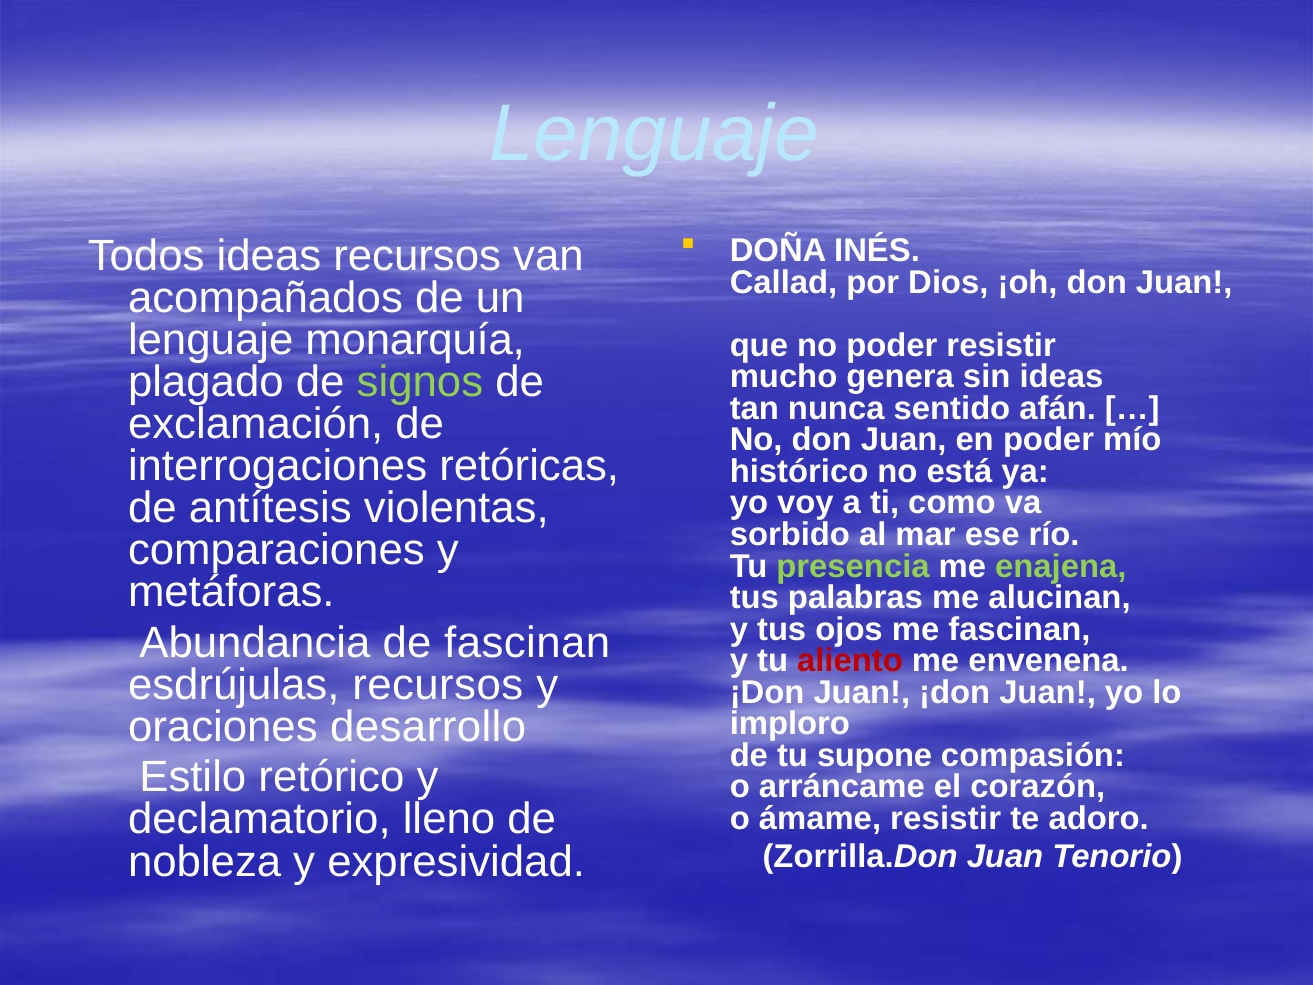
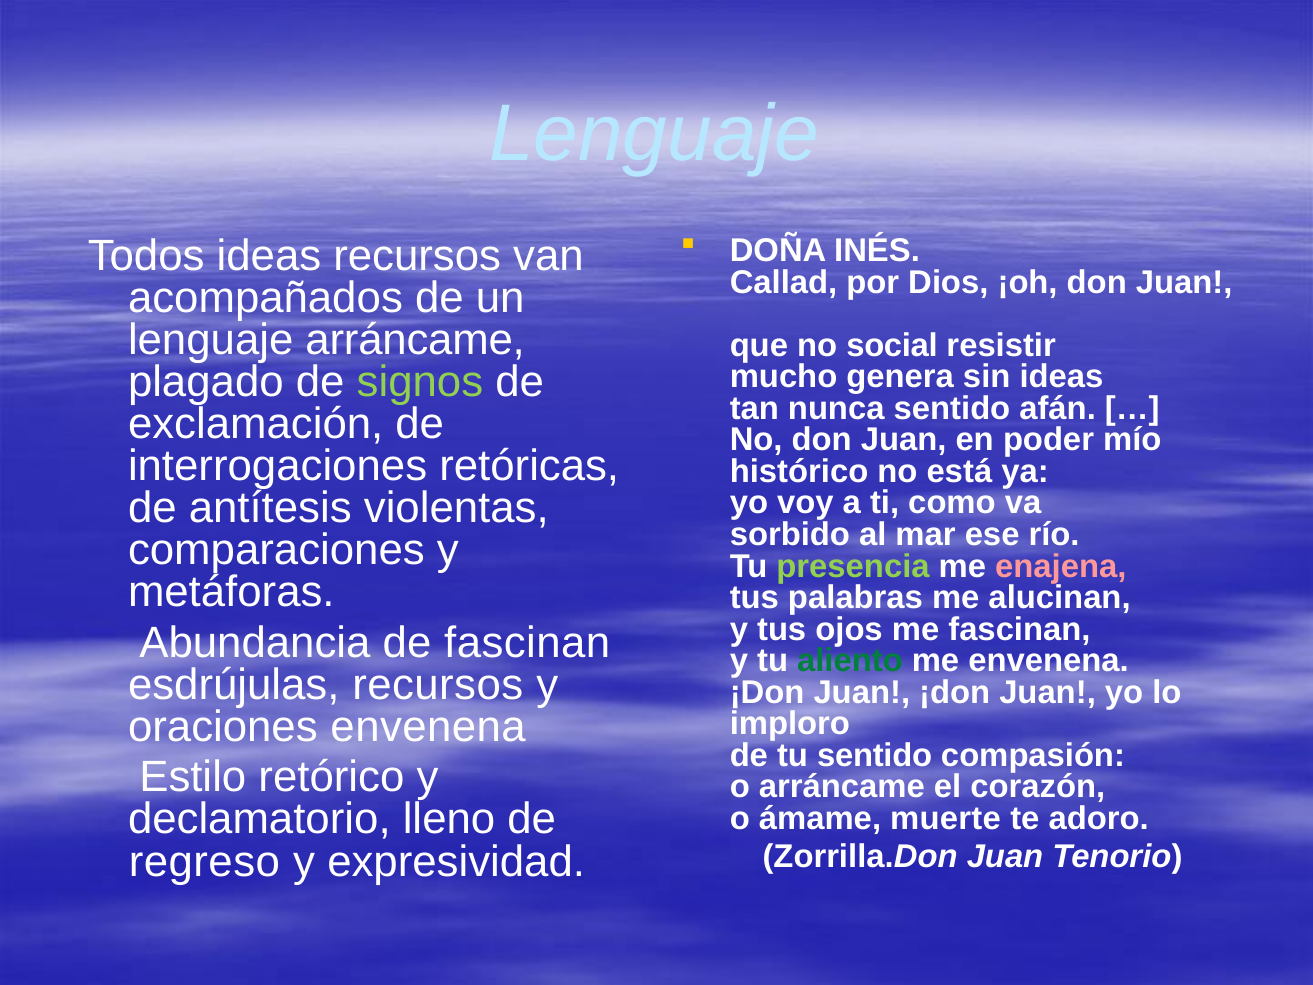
lenguaje monarquía: monarquía -> arráncame (415, 340)
no poder: poder -> social (892, 345)
enajena colour: light green -> pink (1061, 566)
aliento colour: red -> green (850, 661)
oraciones desarrollo: desarrollo -> envenena (428, 727)
tu supone: supone -> sentido (875, 755)
ámame resistir: resistir -> muerte (946, 818)
nobleza: nobleza -> regreso (204, 861)
